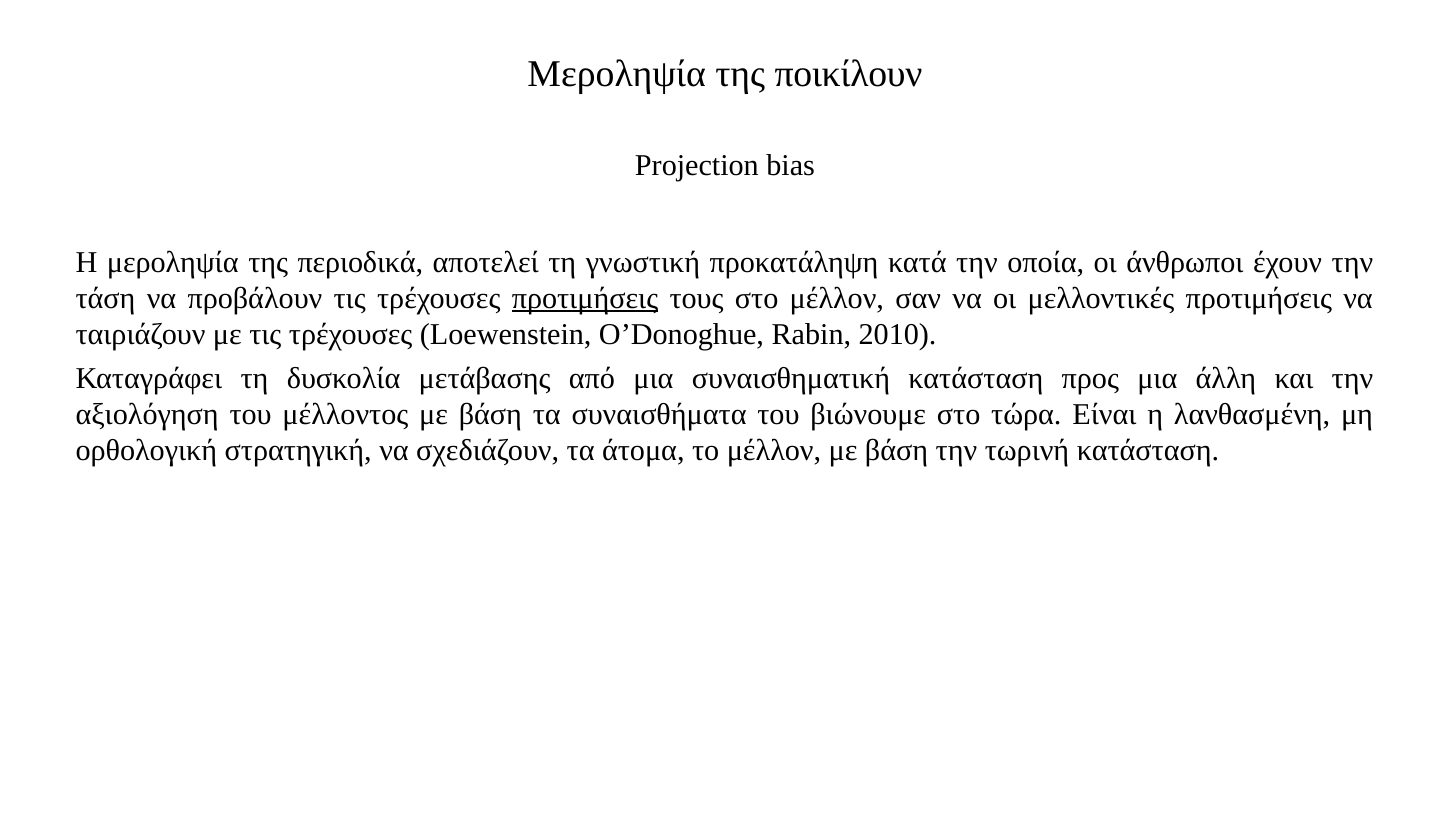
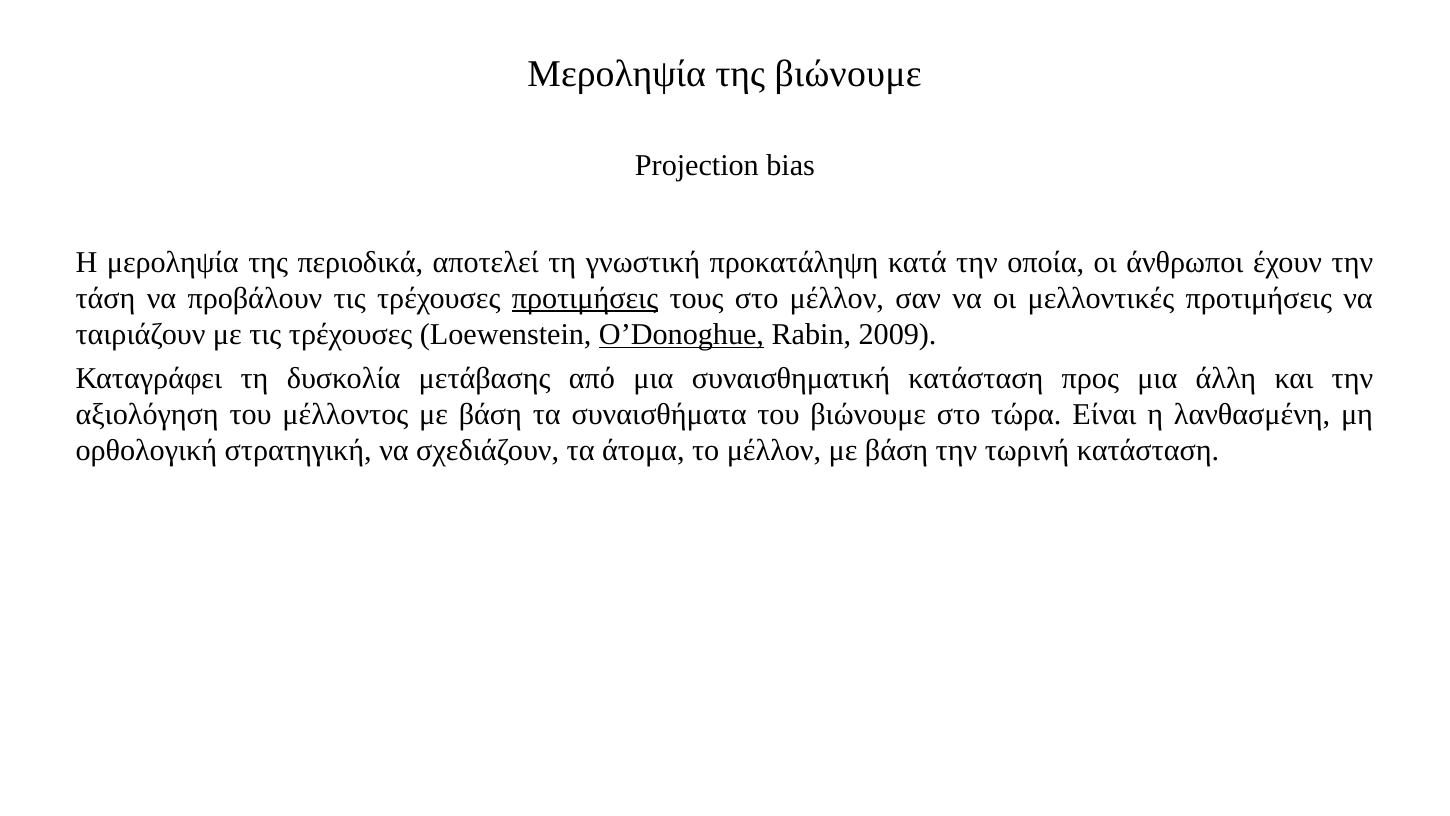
της ποικίλουν: ποικίλουν -> βιώνουμε (848, 74)
O’Donoghue underline: none -> present (682, 334)
2010: 2010 -> 2009 (898, 334)
